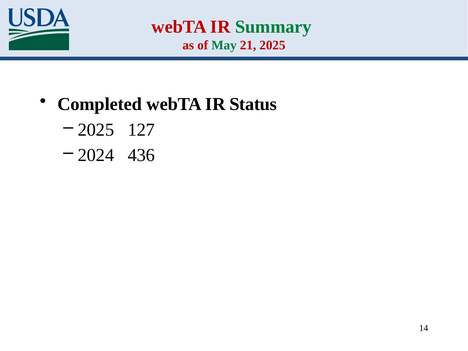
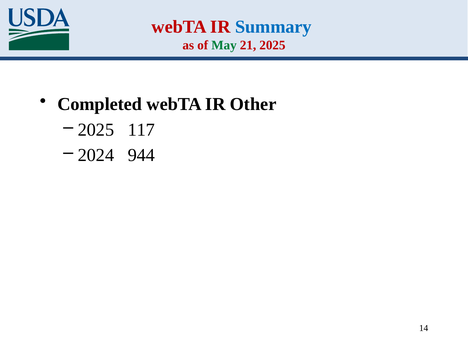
Summary colour: green -> blue (273, 27)
Status: Status -> Other (253, 104)
127: 127 -> 117 (141, 130)
436: 436 -> 944 (141, 155)
